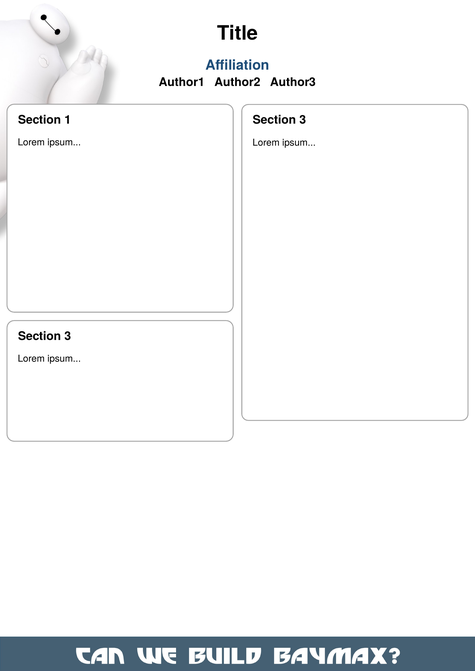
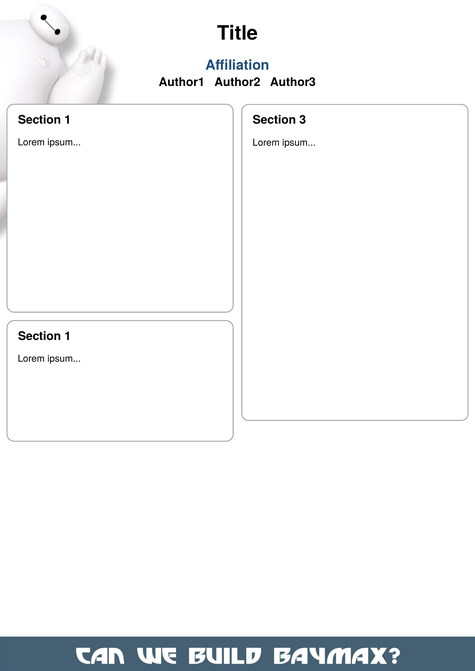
3: 3 -> 1 (68, 336)
